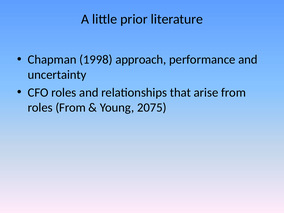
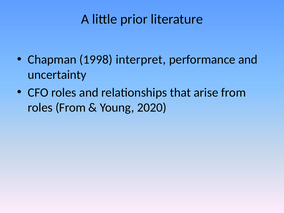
approach: approach -> interpret (141, 60)
2075: 2075 -> 2020 (152, 108)
